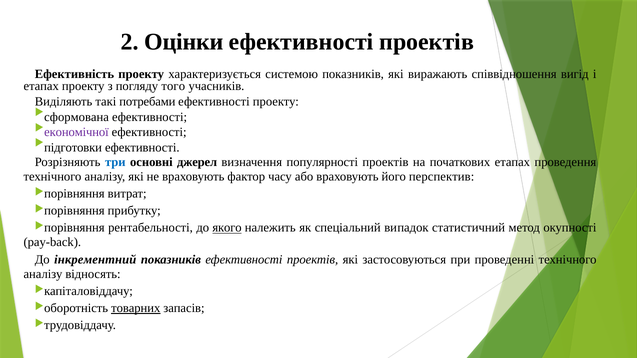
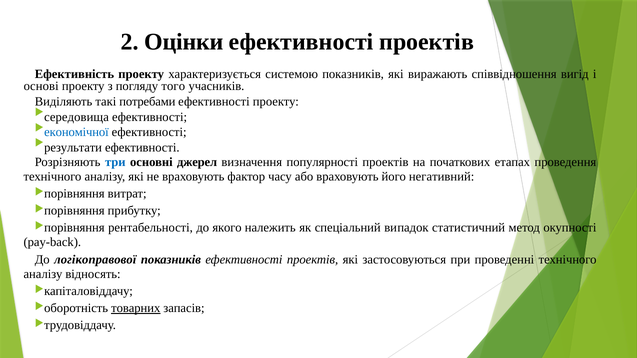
етапах: етапах -> основі (41, 86)
сформована: сформована -> середовища (77, 117)
економічної colour: purple -> blue (76, 132)
підготовки: підготовки -> результати (73, 147)
перспектив: перспектив -> негативний (442, 177)
якого underline: present -> none (227, 228)
інкрементний: інкрементний -> логікоправової (95, 260)
